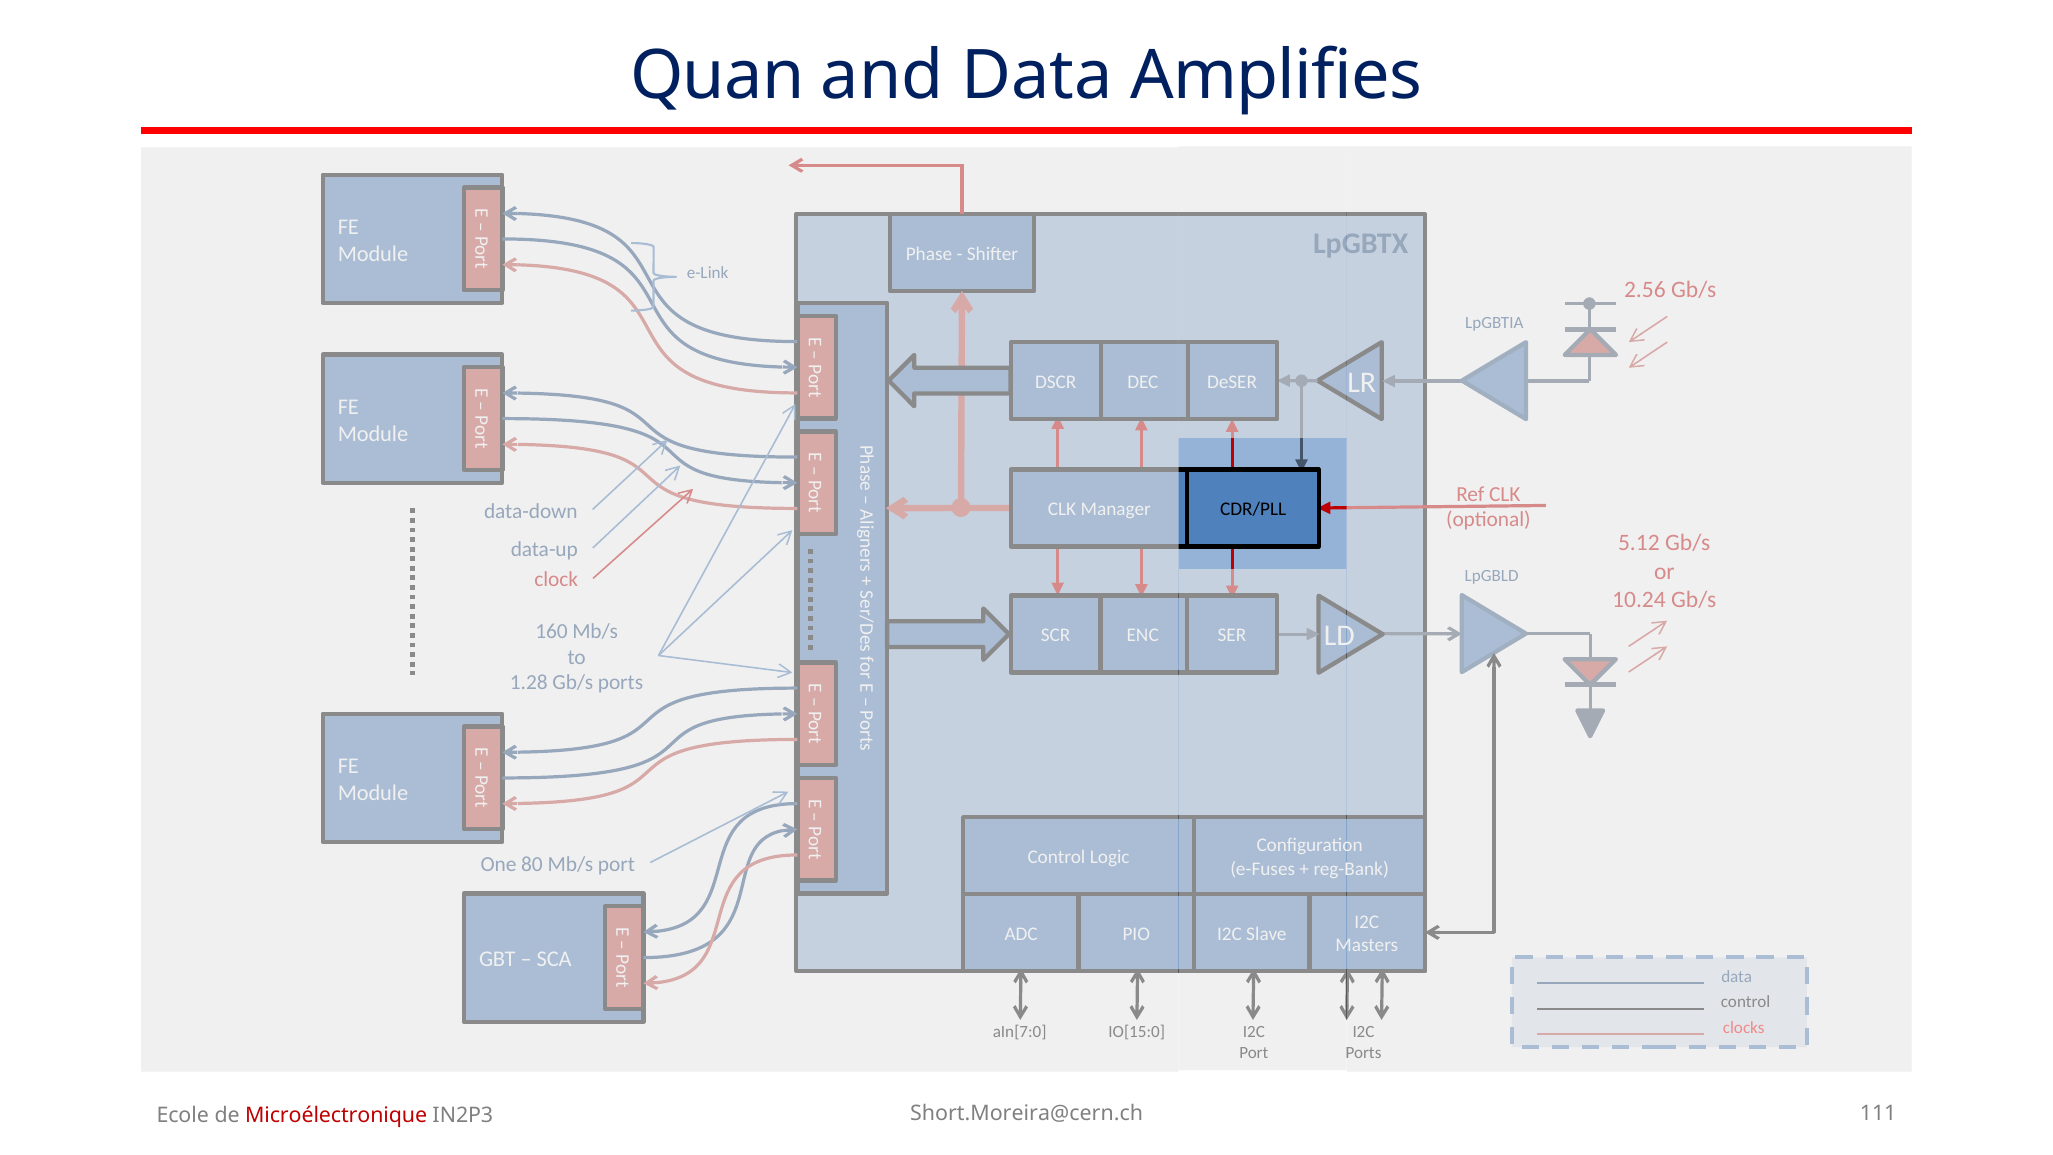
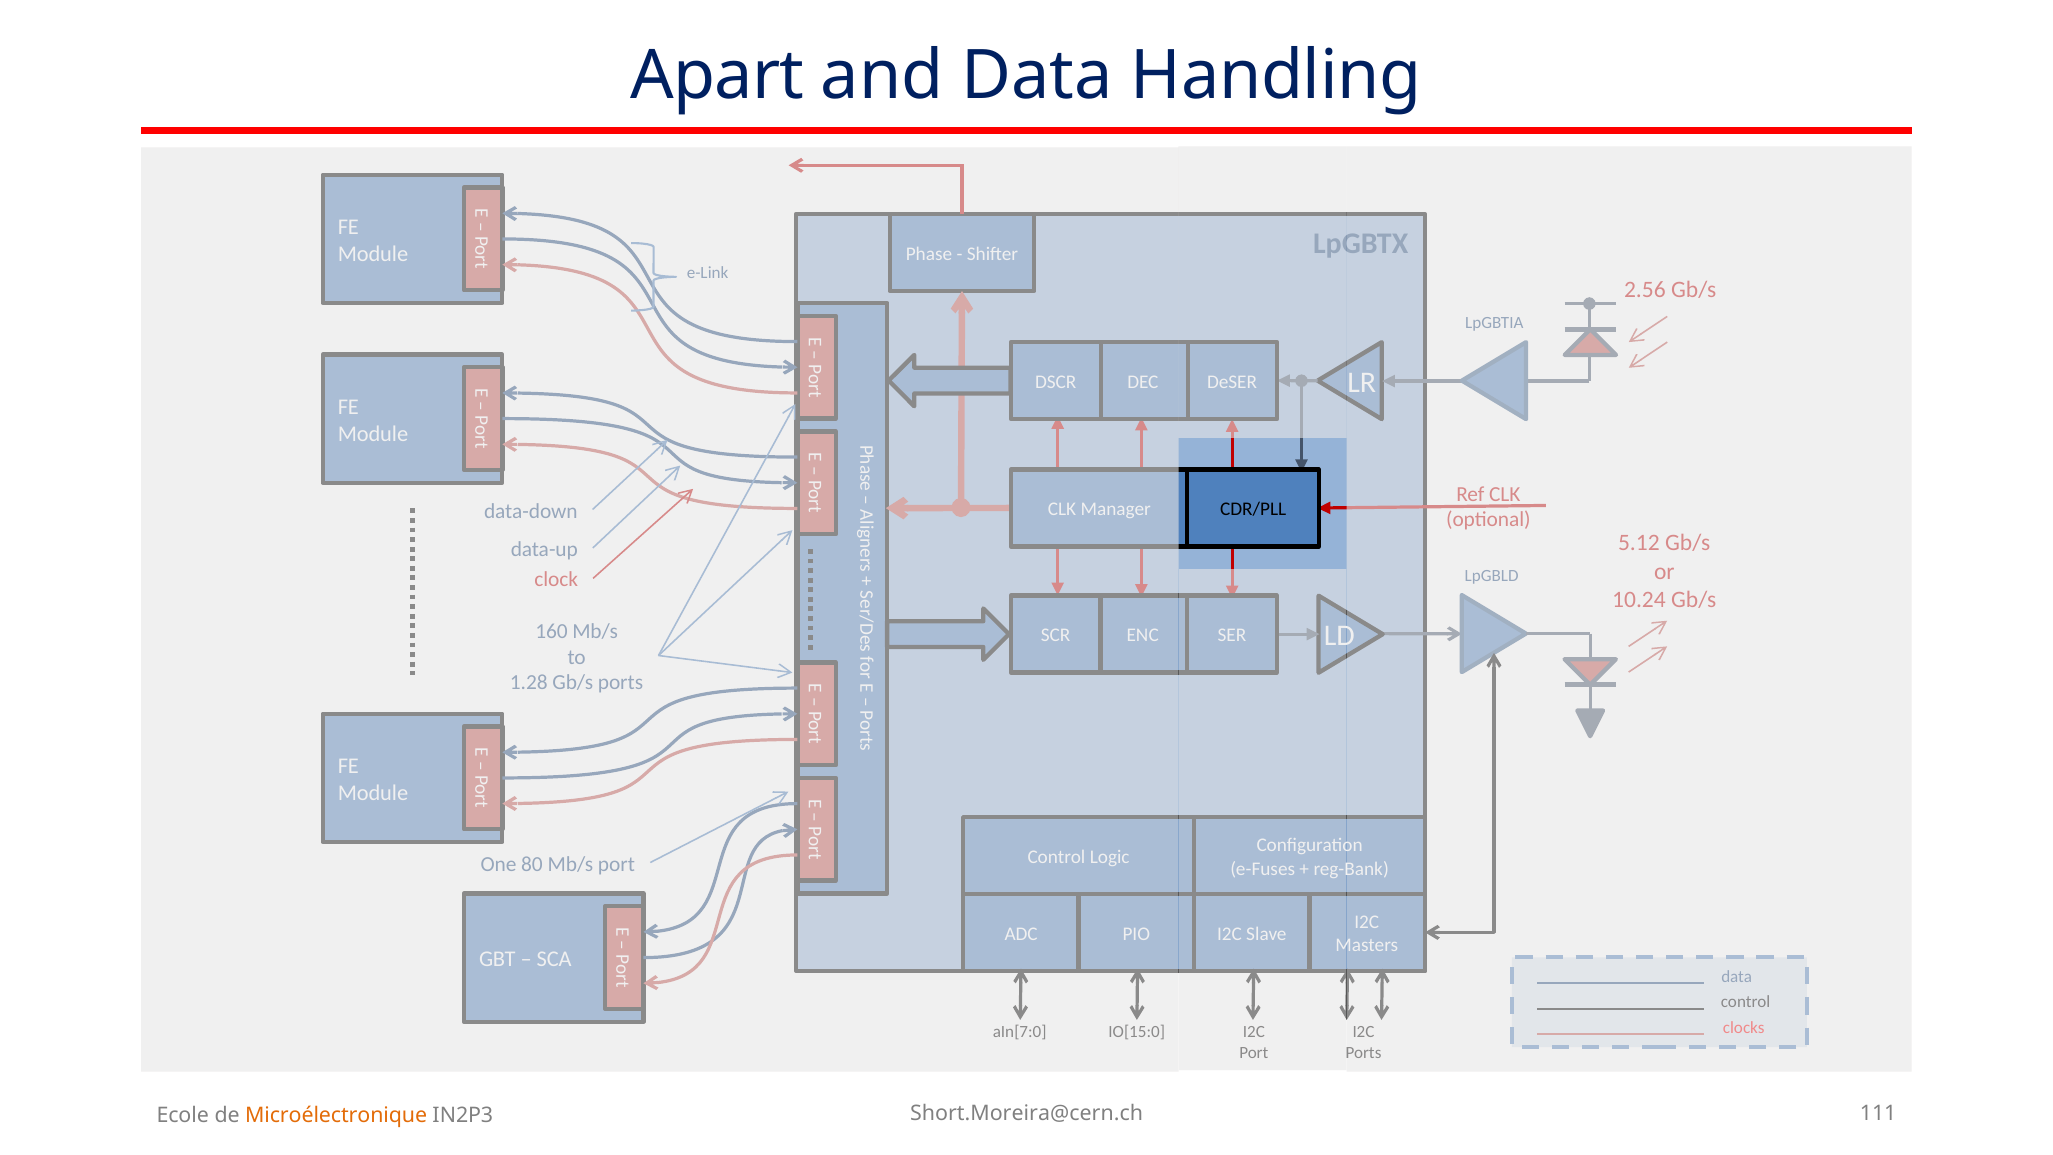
Quan: Quan -> Apart (717, 76)
Amplifies: Amplifies -> Handling (1276, 76)
Microélectronique colour: red -> orange (336, 1115)
